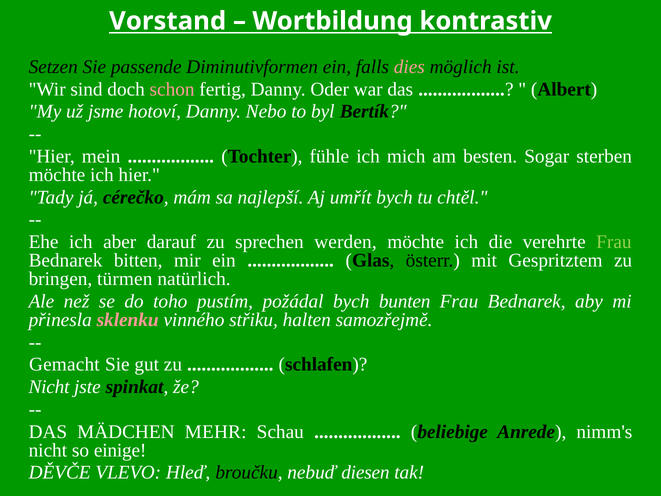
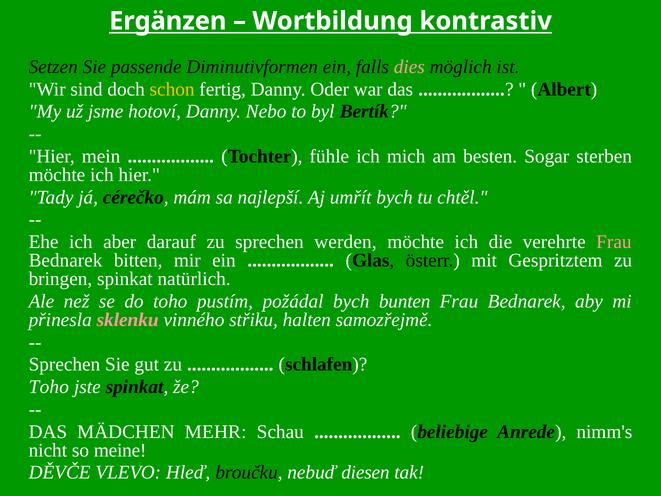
Vorstand: Vorstand -> Ergänzen (168, 21)
schon colour: pink -> yellow (172, 89)
Frau colour: light green -> pink (614, 242)
bringen türmen: türmen -> spinkat (125, 279)
Gemacht: Gemacht -> Sprechen (64, 364)
Nicht: Nicht -> Toho (49, 387)
einige: einige -> meine (120, 450)
